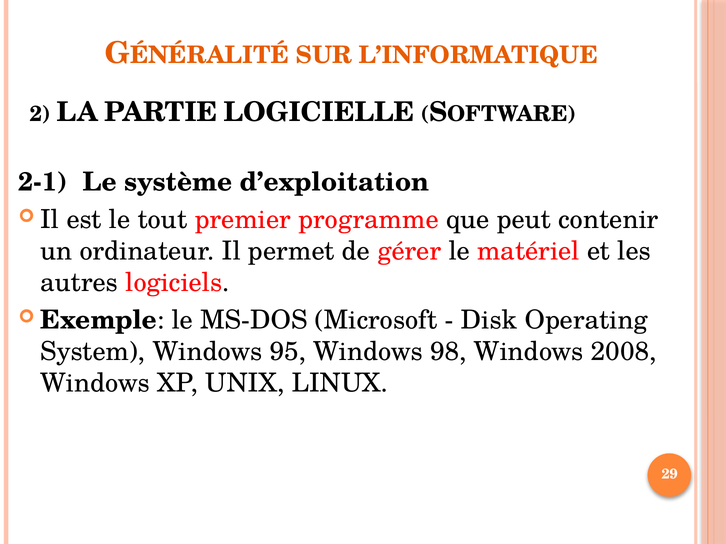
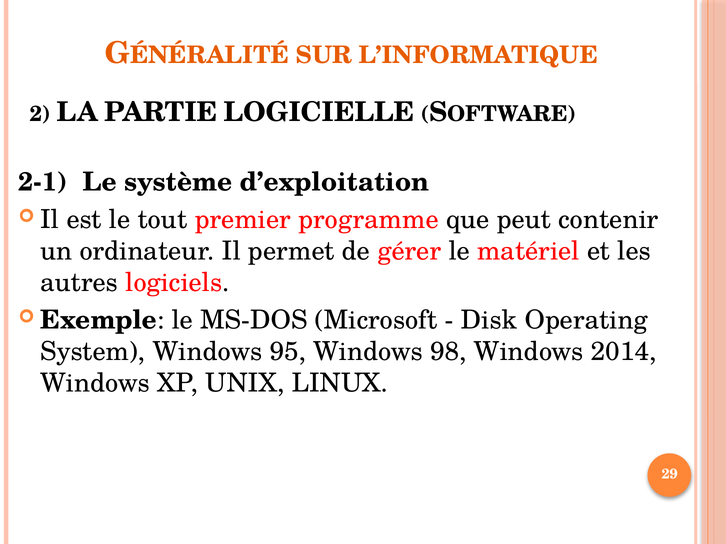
2008: 2008 -> 2014 (624, 352)
